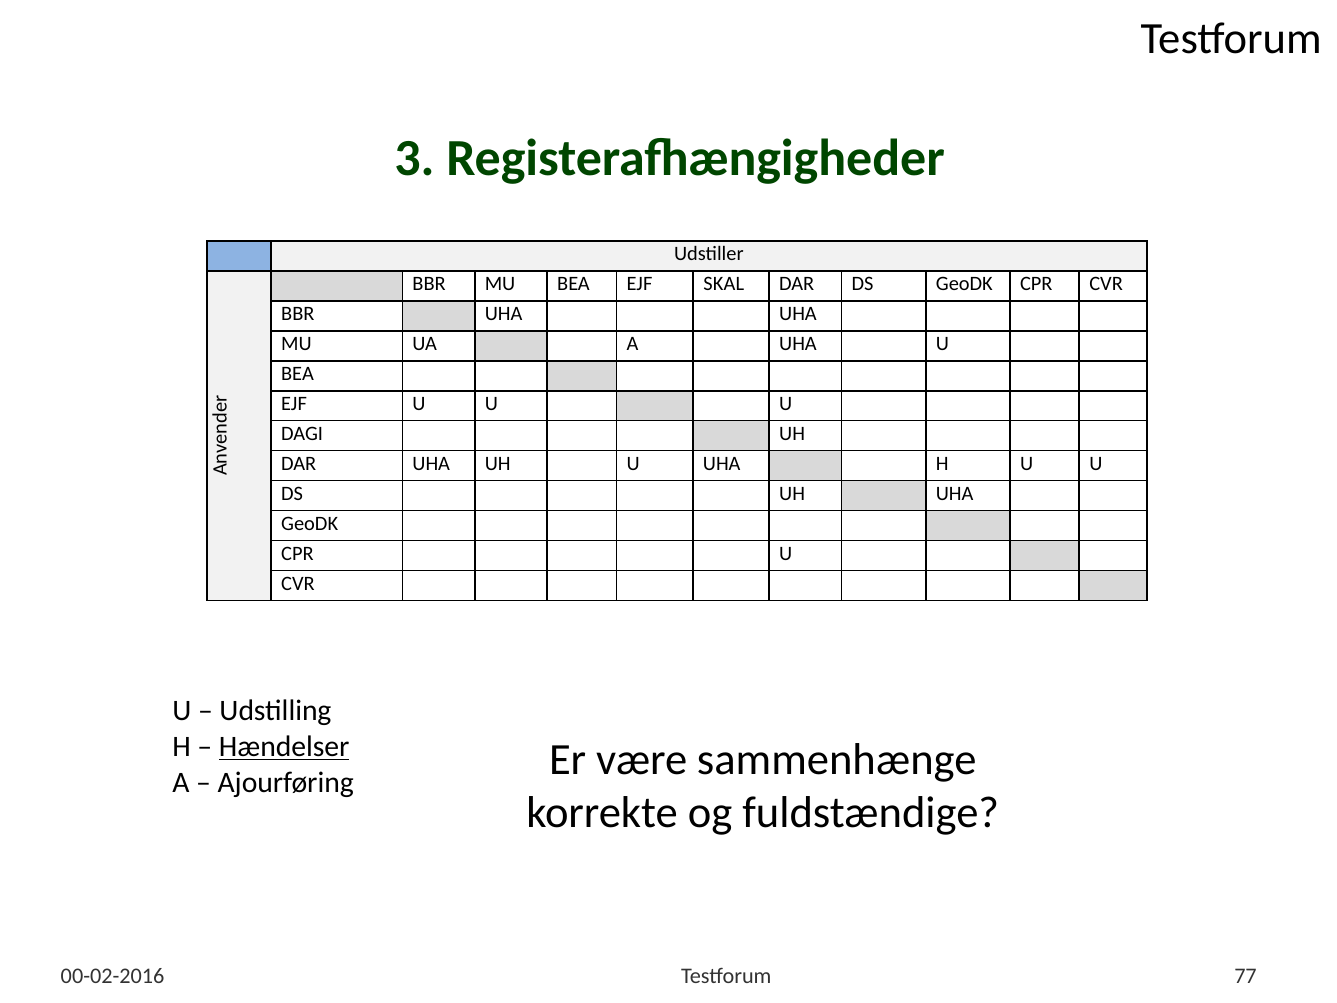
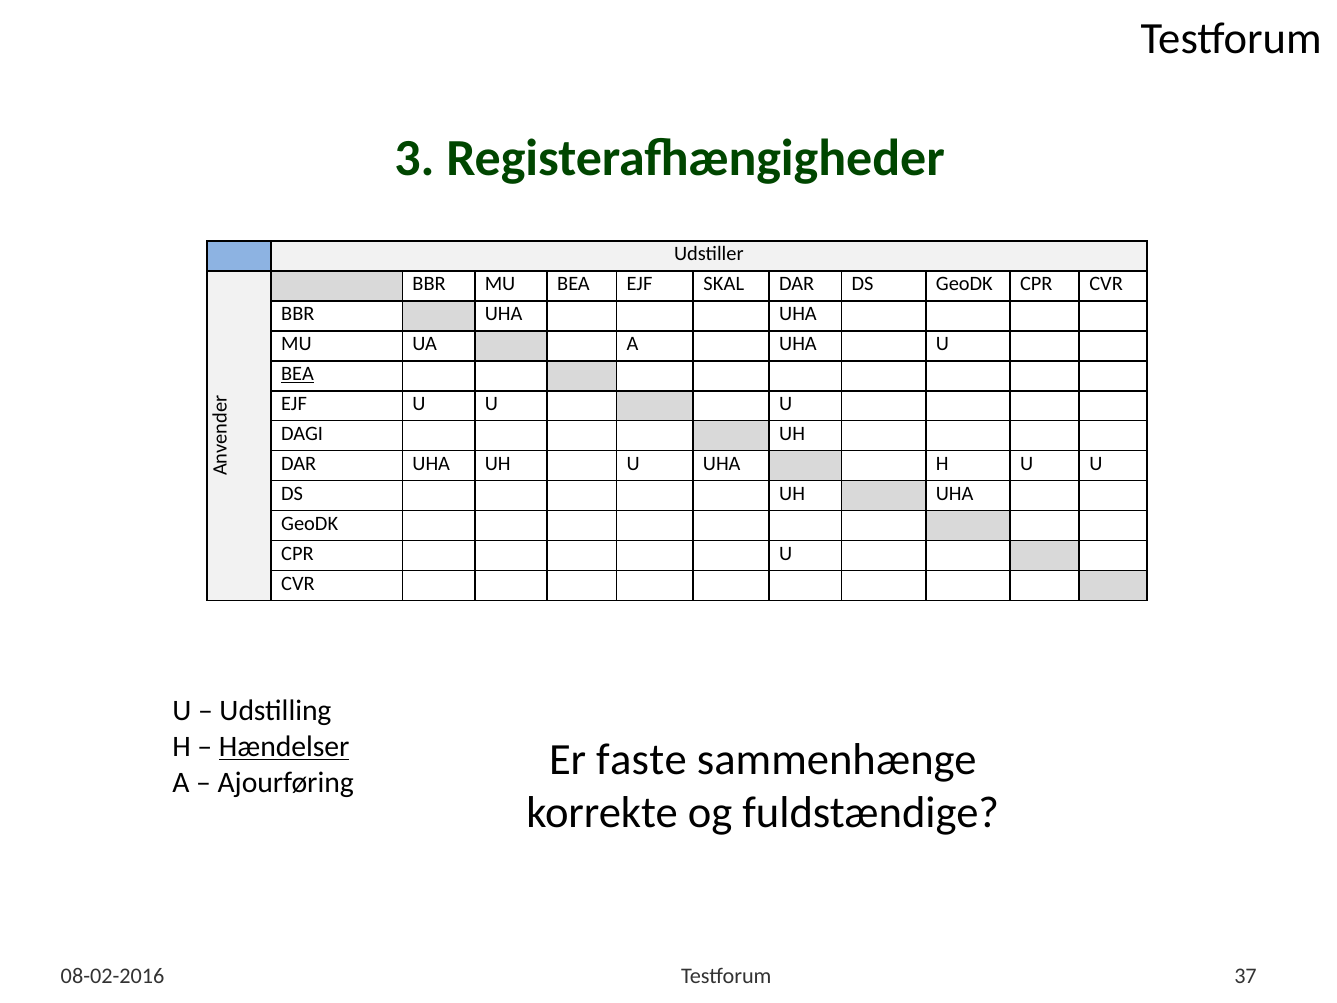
BEA underline: none -> present (298, 374)
være: være -> faste (641, 759)
00-02-2016: 00-02-2016 -> 08-02-2016 (113, 976)
77: 77 -> 37 (1245, 976)
